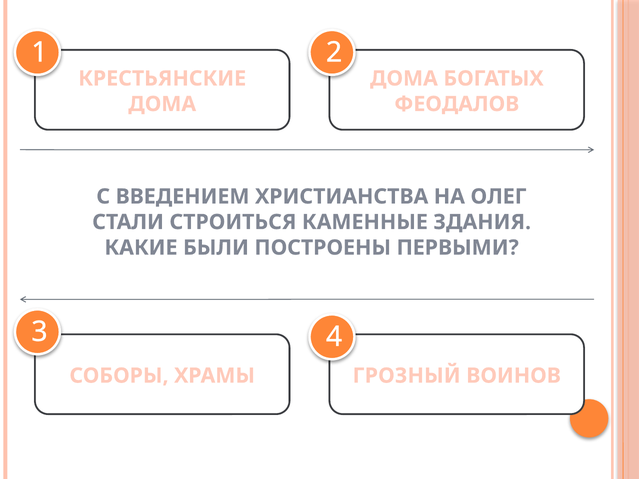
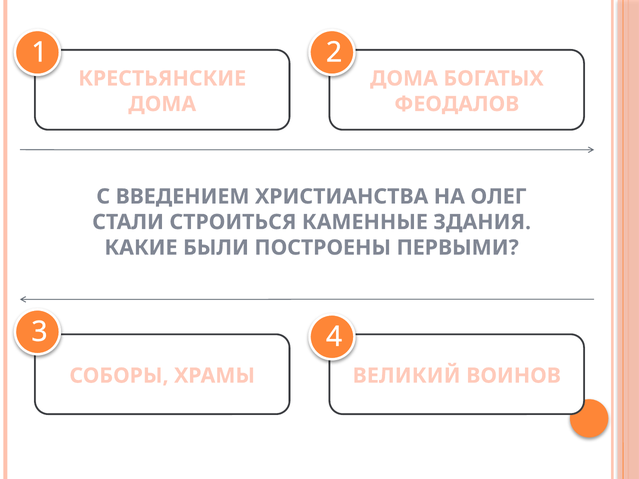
ГРОЗНЫЙ: ГРОЗНЫЙ -> ВЕЛИКИЙ (407, 376)
